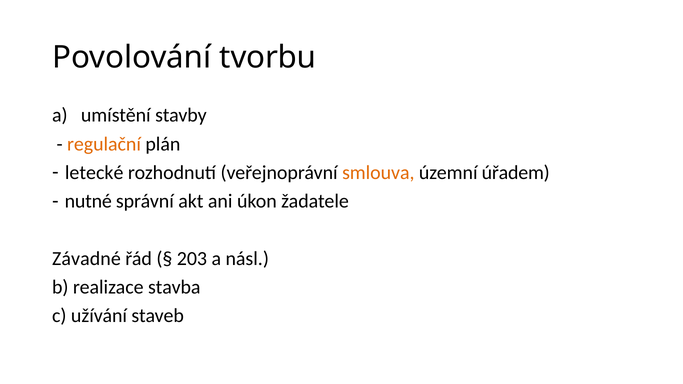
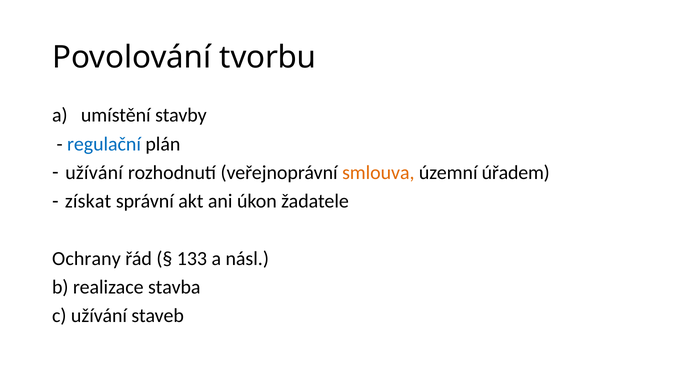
regulační colour: orange -> blue (104, 144)
letecké: letecké -> užívání (94, 173)
nutné: nutné -> získat (88, 201)
Závadné: Závadné -> Ochrany (86, 259)
203: 203 -> 133 (192, 259)
